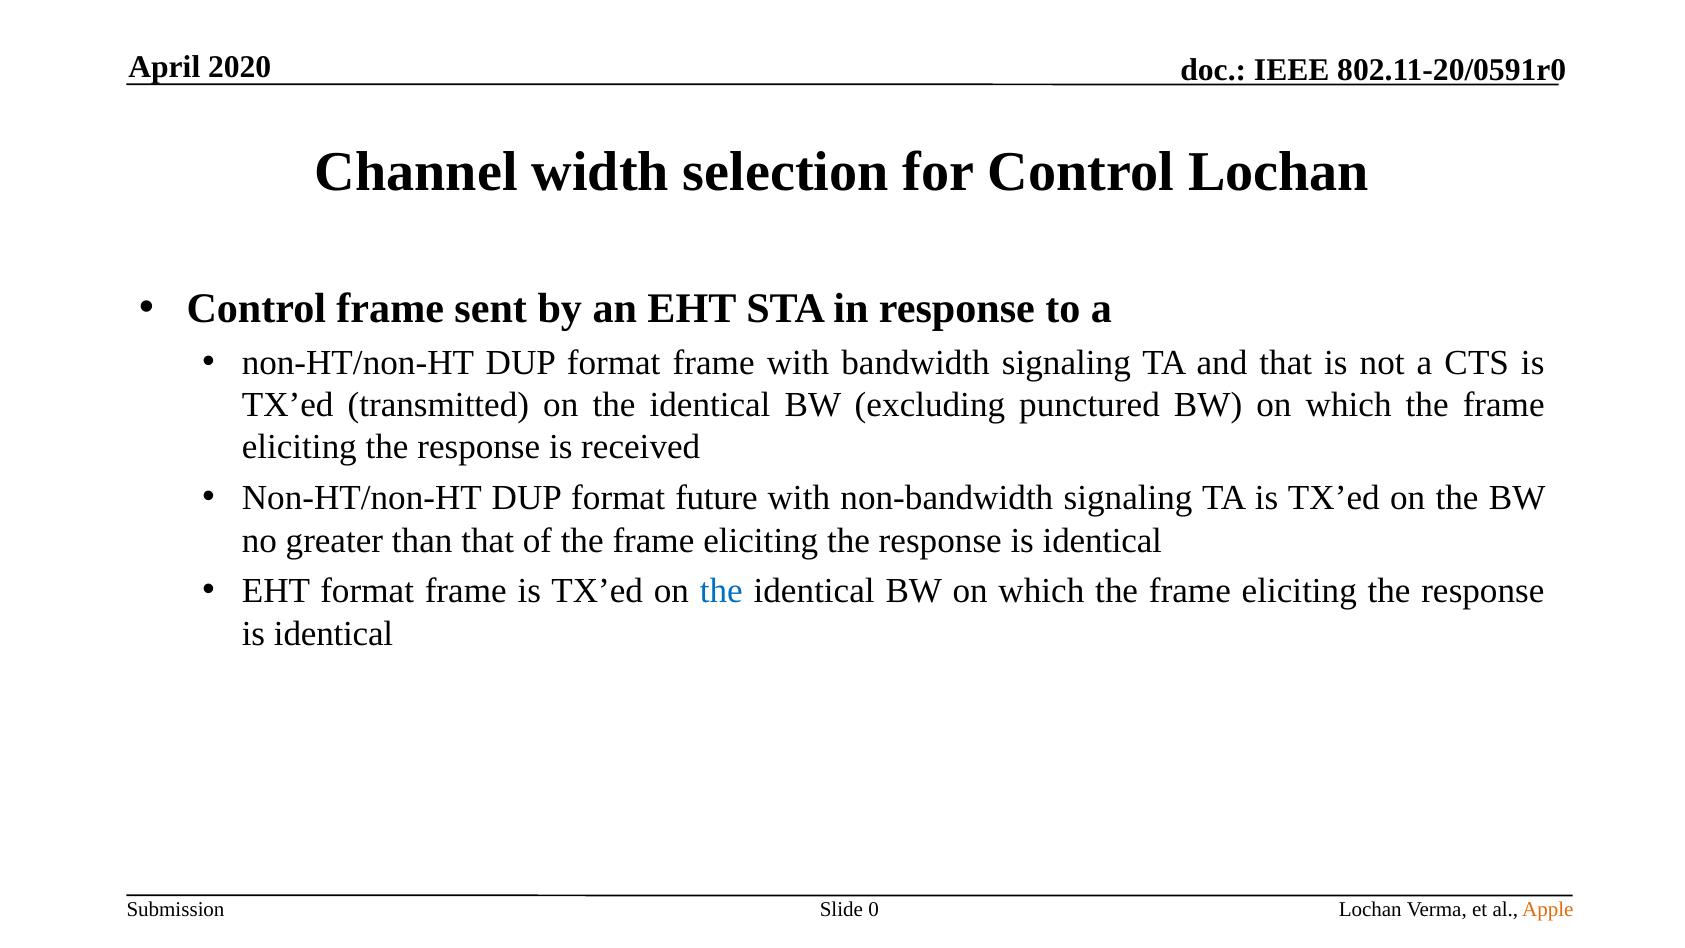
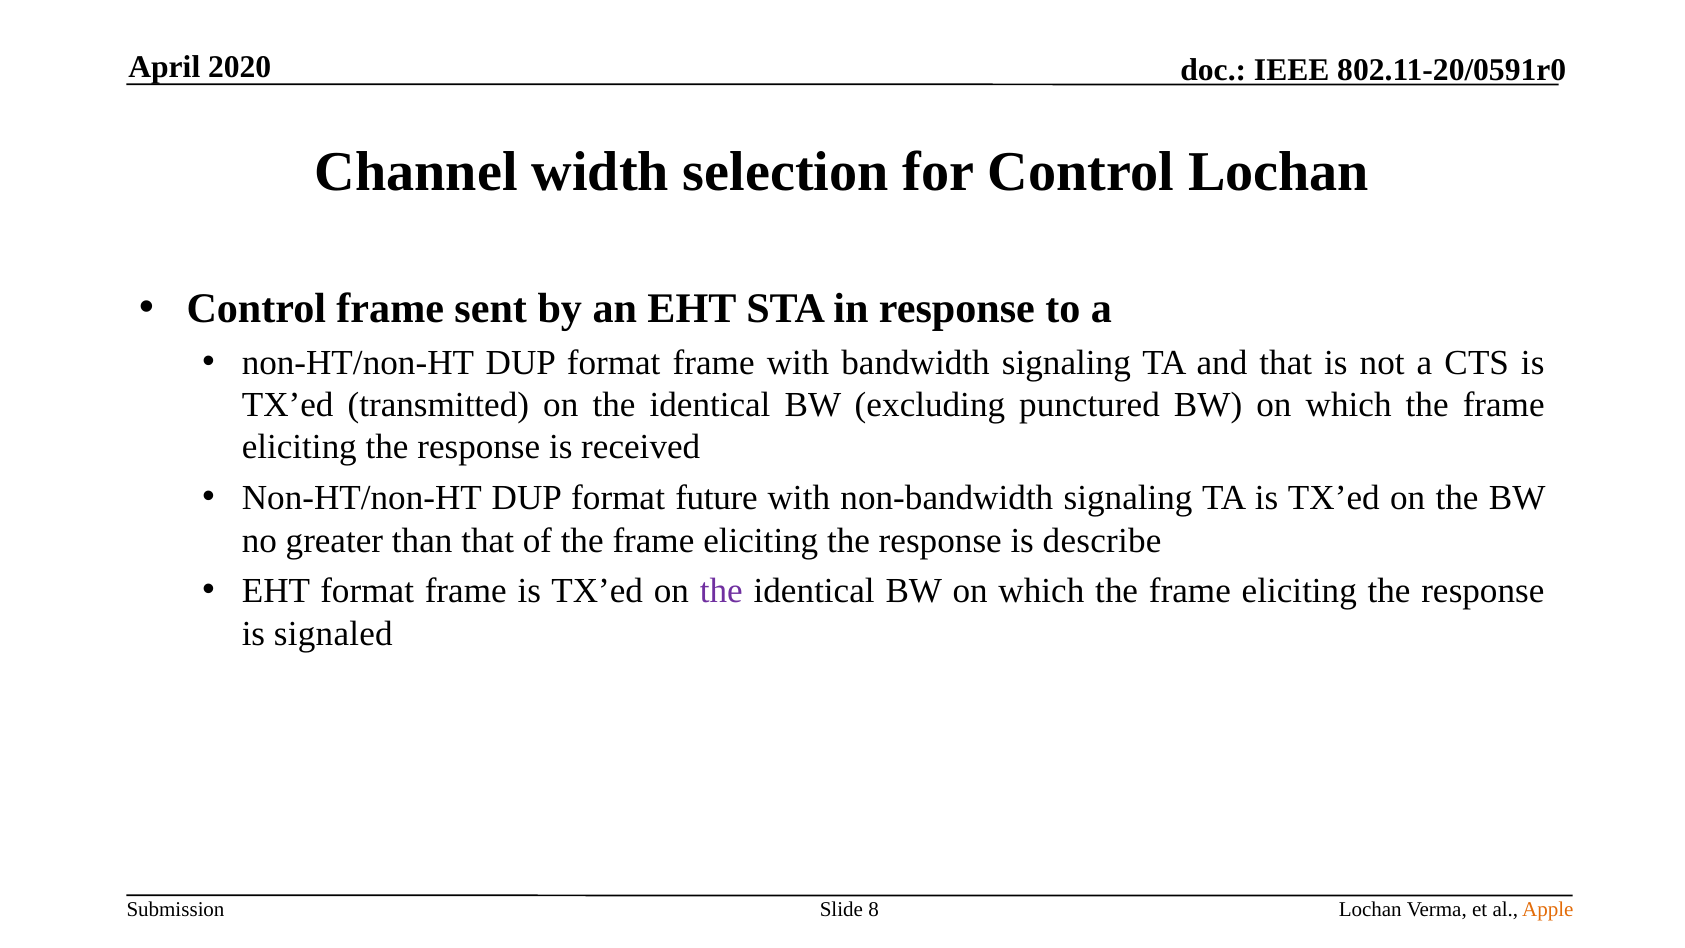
identical: identical -> describe (1102, 540)
the colour: blue -> purple (721, 591)
identical: identical -> signaled (333, 633)
0: 0 -> 8 (874, 909)
